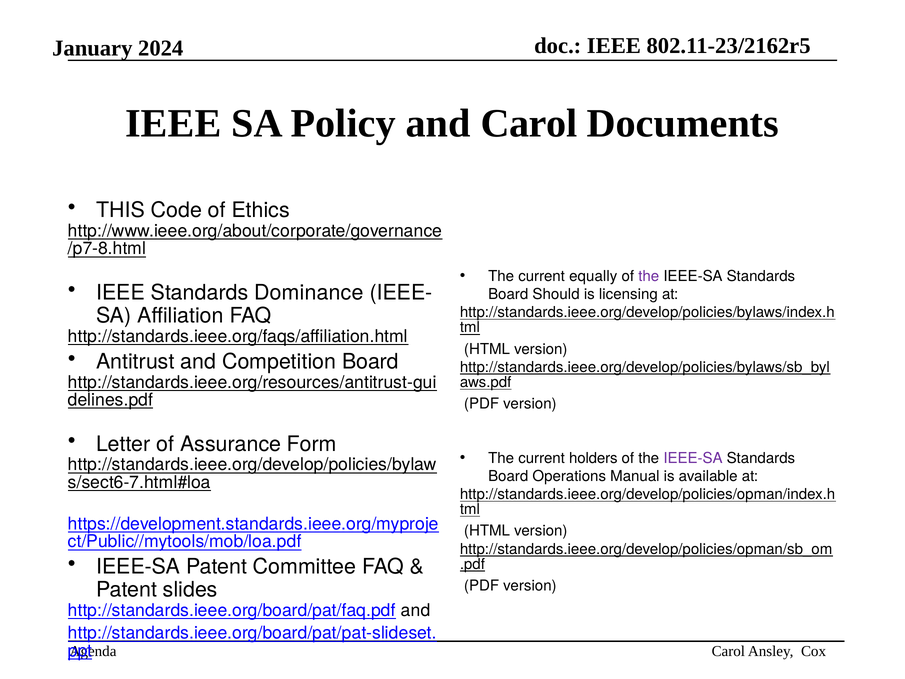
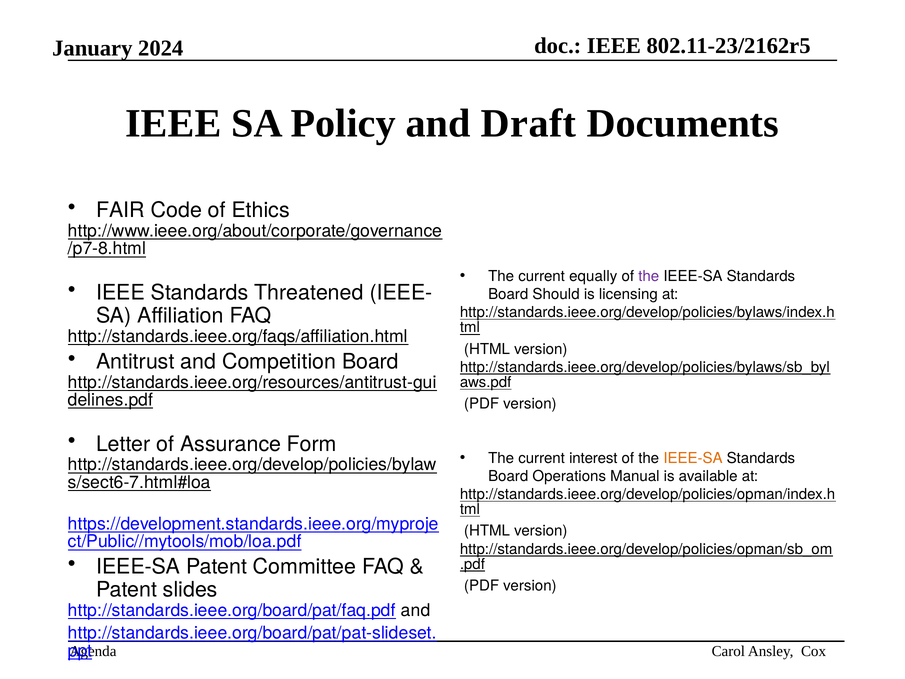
and Carol: Carol -> Draft (529, 123)
THIS: THIS -> FAIR (120, 210)
Dominance: Dominance -> Threatened (309, 293)
holders: holders -> interest (593, 458)
IEEE-SA colour: purple -> orange (693, 458)
